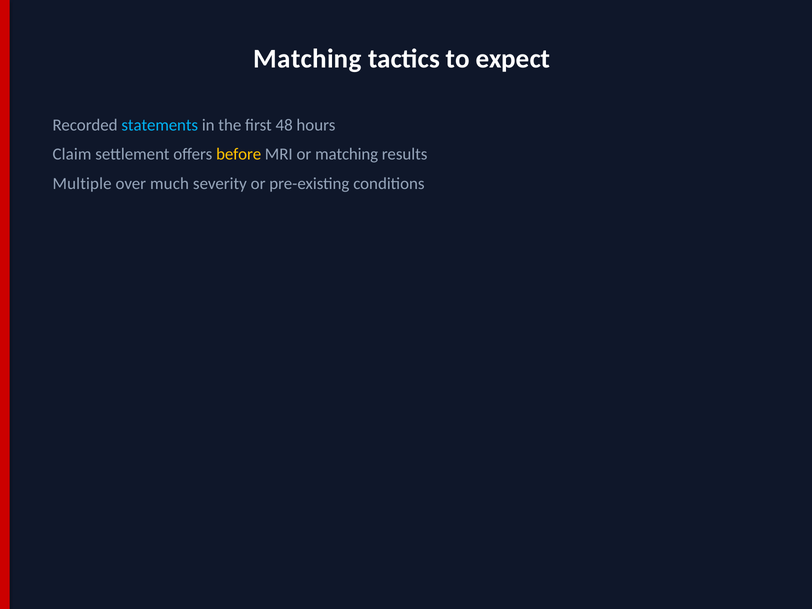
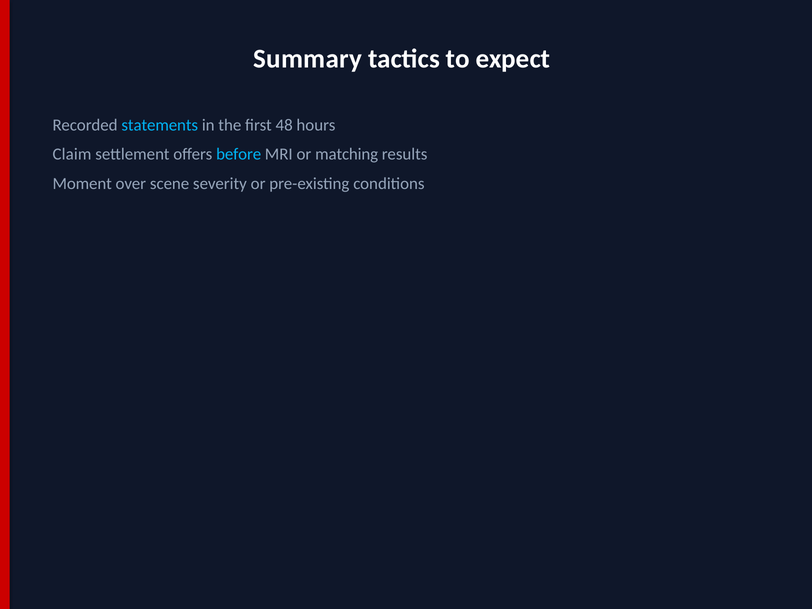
Matching: Matching -> Summary (308, 59)
before colour: yellow -> light blue (239, 154)
Multiple: Multiple -> Moment (82, 184)
much: much -> scene (170, 184)
